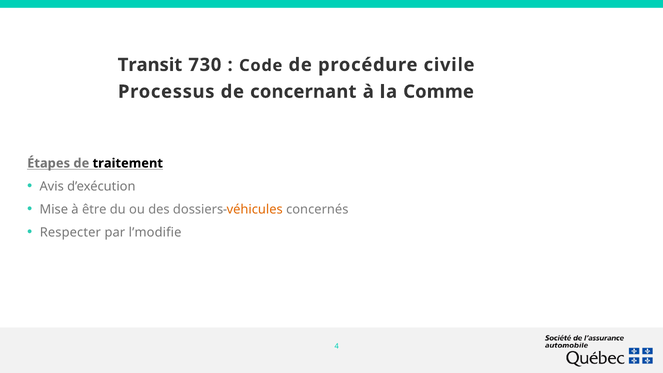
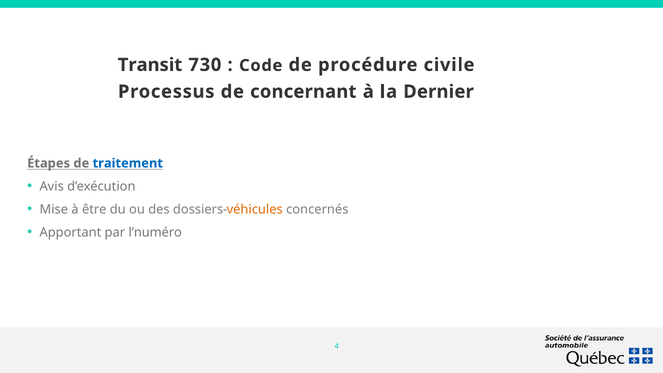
Comme: Comme -> Dernier (439, 92)
traitement colour: black -> blue (128, 163)
Respecter: Respecter -> Apportant (70, 232)
l’modifie: l’modifie -> l’numéro (155, 232)
